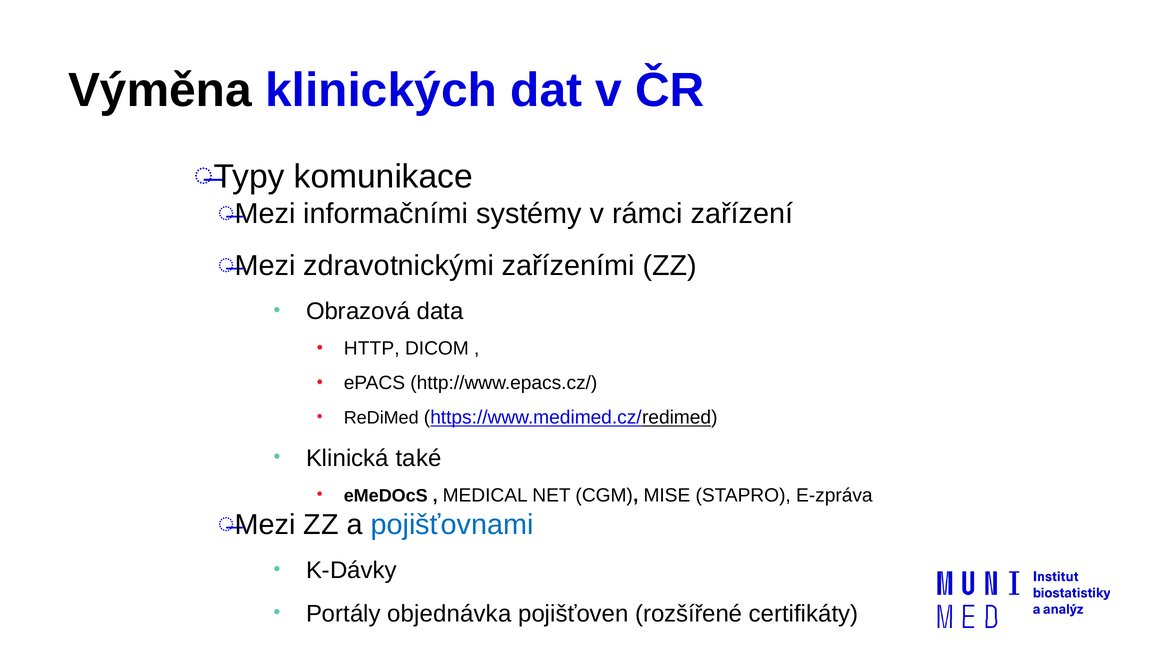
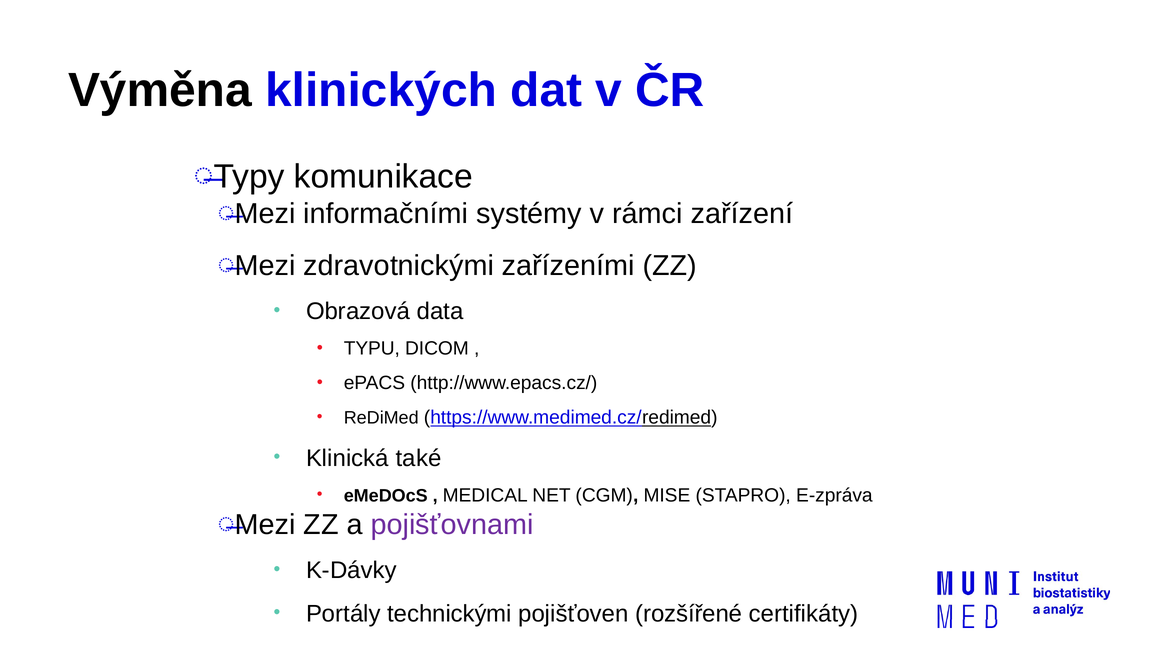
HTTP: HTTP -> TYPU (372, 348)
pojišťovnami colour: blue -> purple (452, 525)
objednávka: objednávka -> technickými (450, 614)
